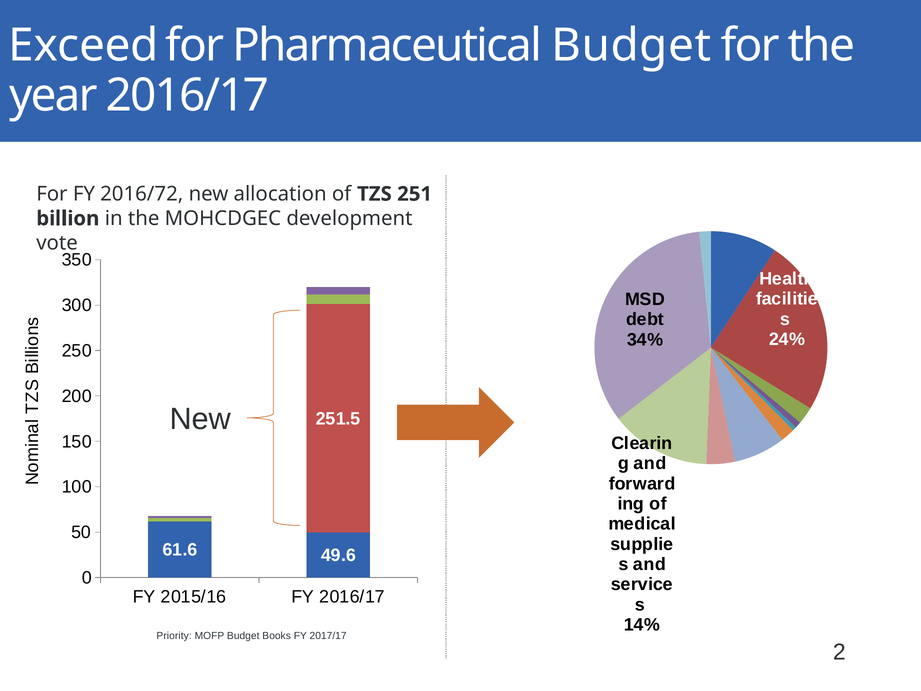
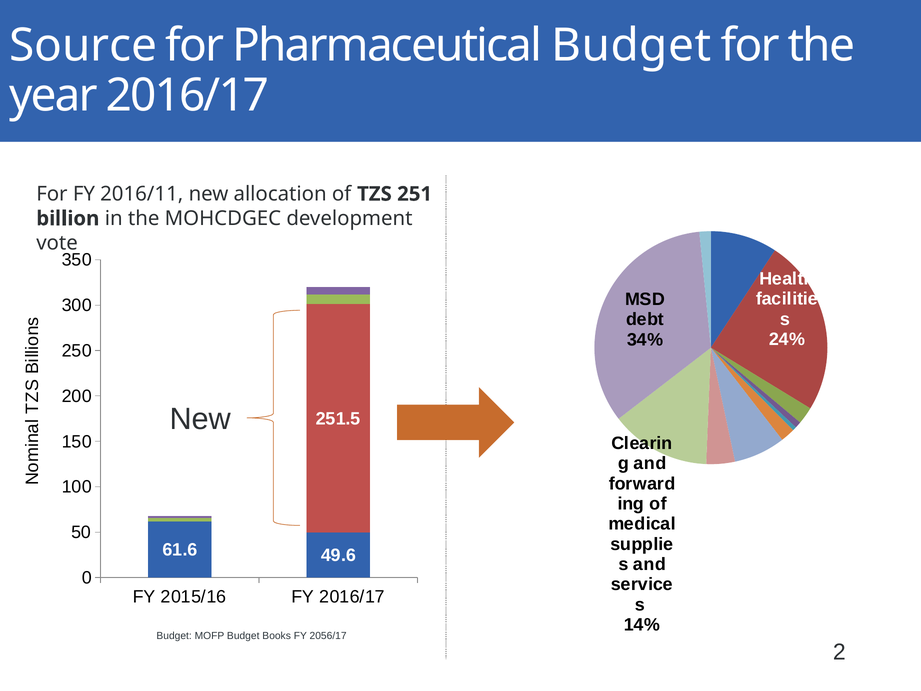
Exceed: Exceed -> Source (83, 46)
2016/72: 2016/72 -> 2016/11 (142, 194)
Priority: Priority -> Budget (174, 635)
2017/17: 2017/17 -> 2056/17 (328, 635)
